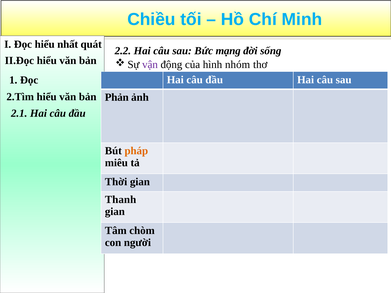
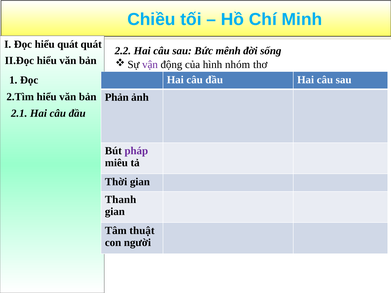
hiểu nhất: nhất -> quát (68, 44)
mạng: mạng -> mênh (228, 51)
pháp colour: orange -> purple (136, 151)
chòm: chòm -> thuật (142, 231)
